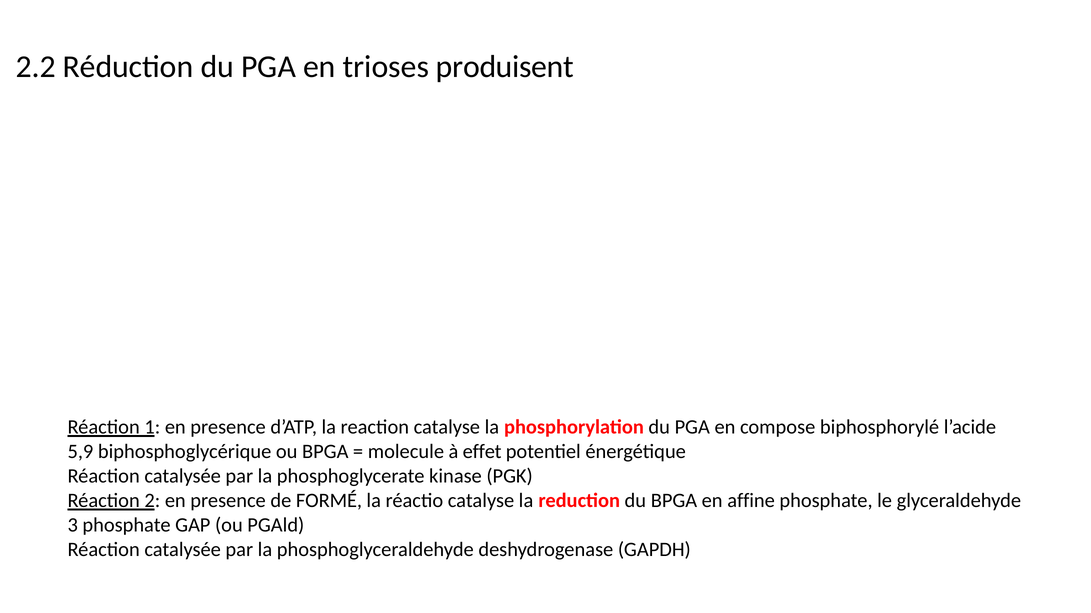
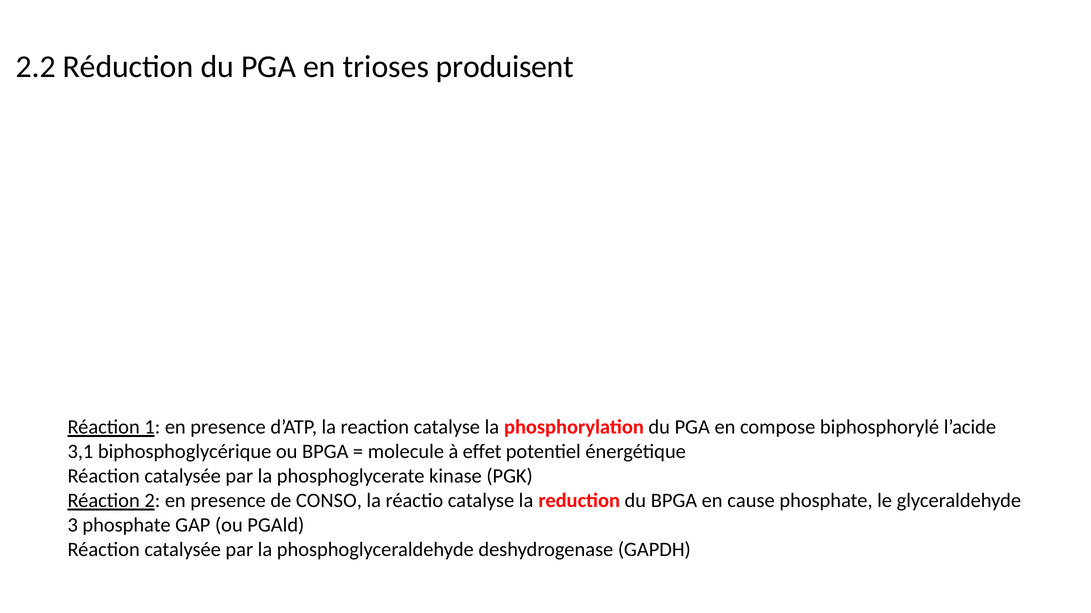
5,9: 5,9 -> 3,1 (80, 452)
FORMÉ: FORMÉ -> CONSO (329, 501)
affine: affine -> cause (751, 501)
